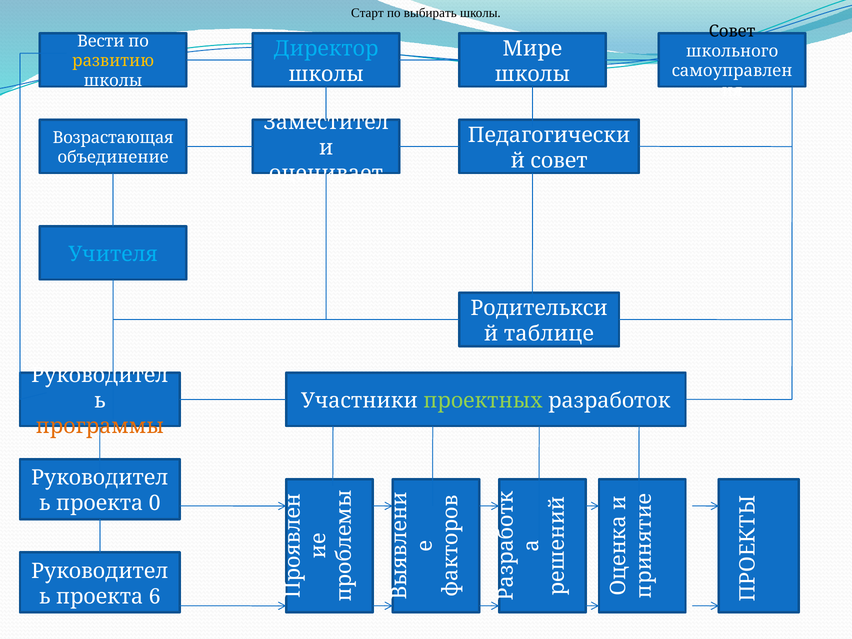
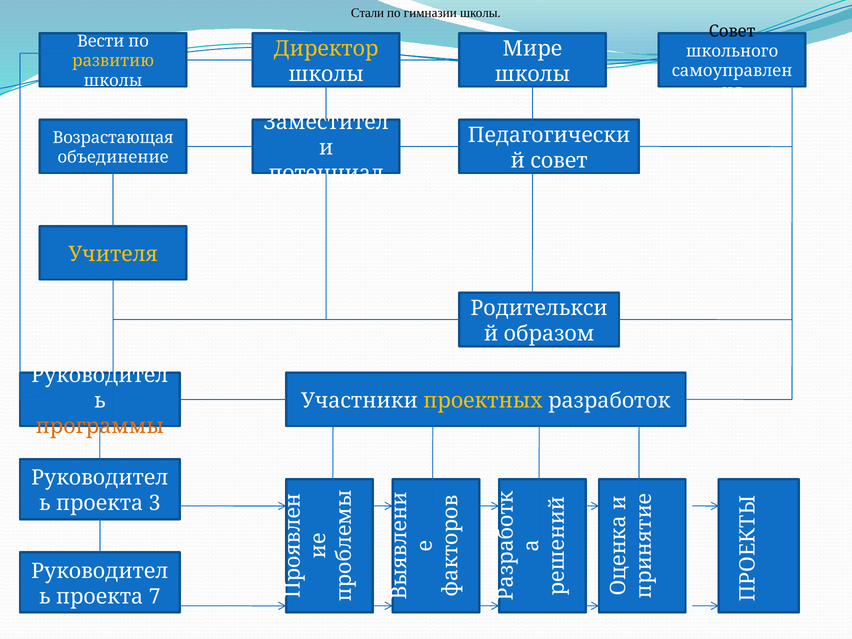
Старт: Старт -> Стали (368, 13)
выбирать: выбирать -> гимназии (430, 13)
Директор colour: light blue -> yellow (326, 49)
оценивает: оценивает -> потенциал (326, 173)
Учителя colour: light blue -> yellow (113, 254)
таблице: таблице -> образом (549, 334)
проектных colour: light green -> yellow (483, 401)
0: 0 -> 3 (155, 503)
6: 6 -> 7 (155, 597)
